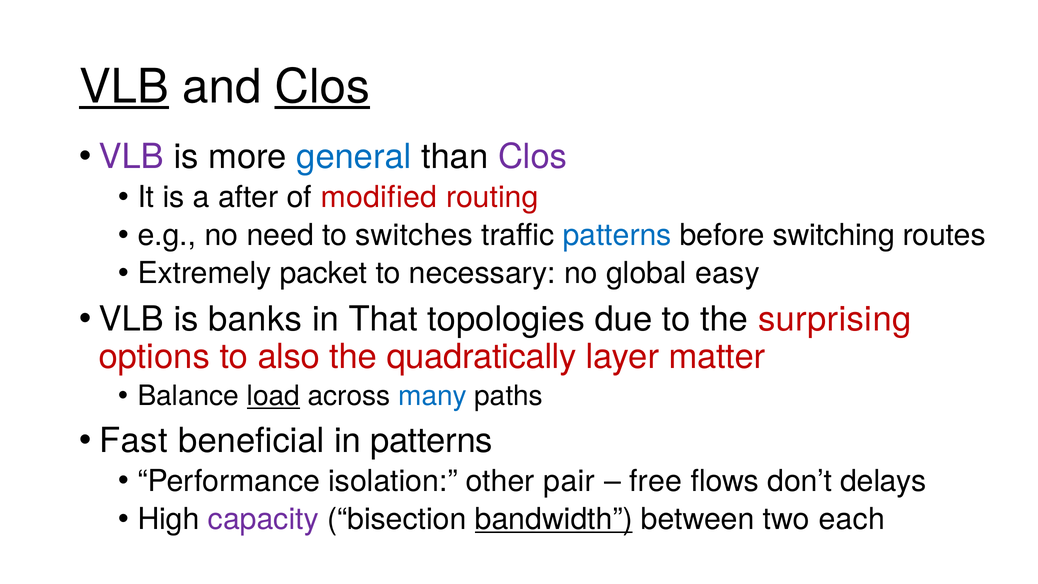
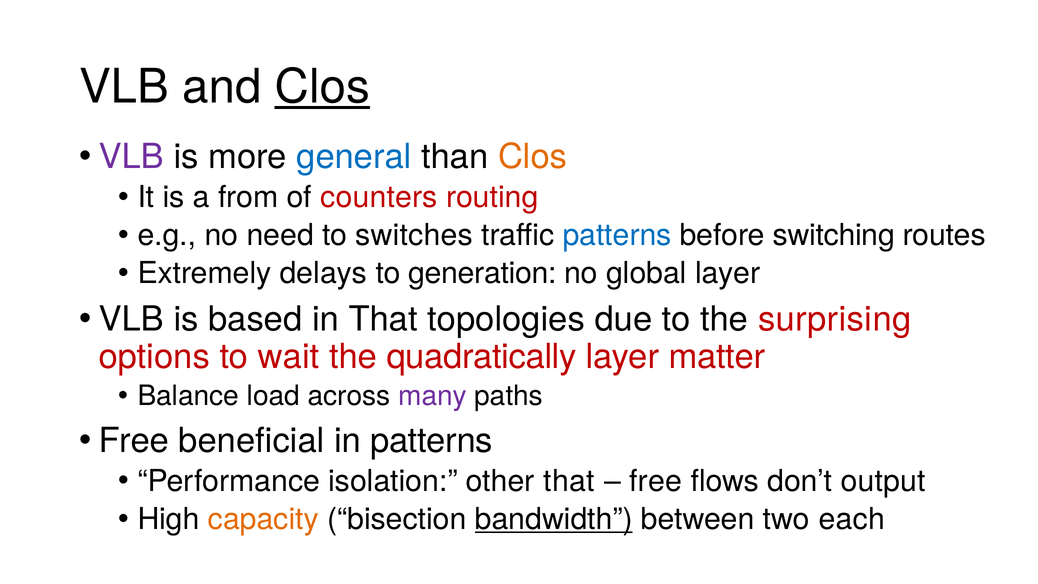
VLB underline: present -> none (124, 87)
Clos colour: purple -> orange (533, 157)
after: after -> from (248, 197)
modified: modified -> counters (379, 197)
packet: packet -> delays (323, 273)
necessary: necessary -> generation (482, 273)
global easy: easy -> layer (728, 273)
banks: banks -> based (255, 319)
also: also -> wait (289, 357)
load underline: present -> none (273, 396)
many colour: blue -> purple (433, 396)
Fast: Fast -> Free (134, 441)
other pair: pair -> that (569, 481)
delays: delays -> output (883, 481)
capacity colour: purple -> orange (263, 519)
